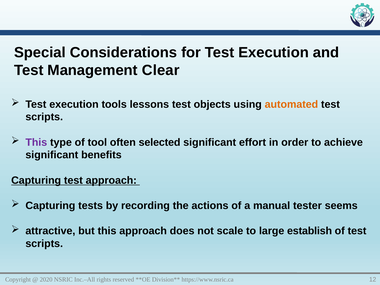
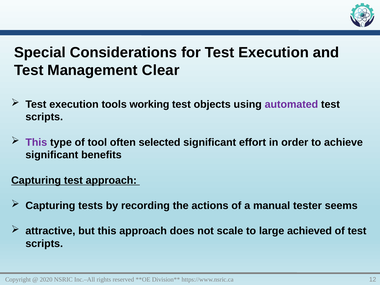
lessons: lessons -> working (149, 104)
automated colour: orange -> purple (291, 104)
establish: establish -> achieved (310, 231)
